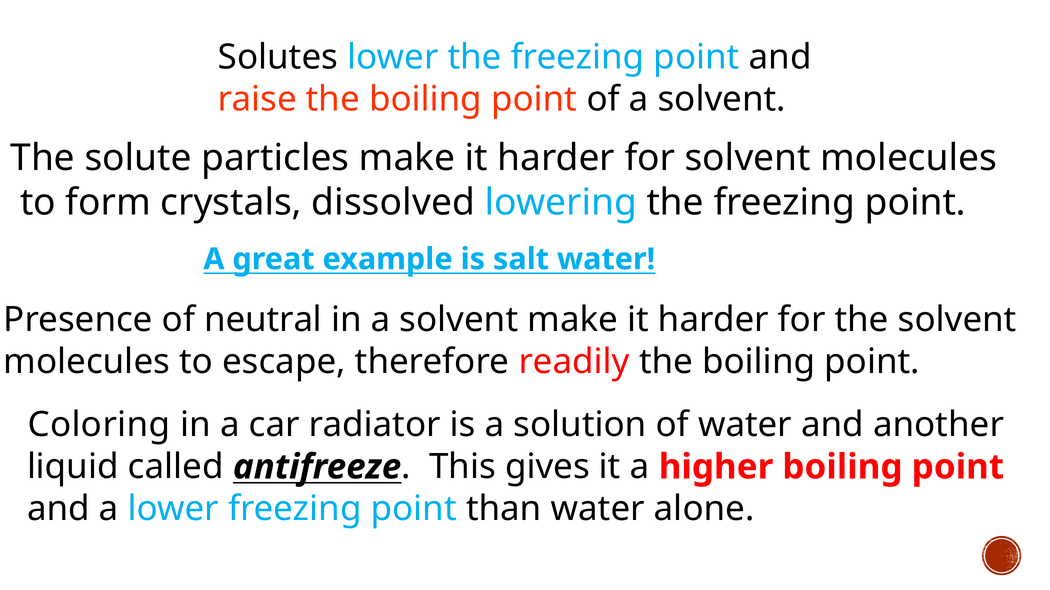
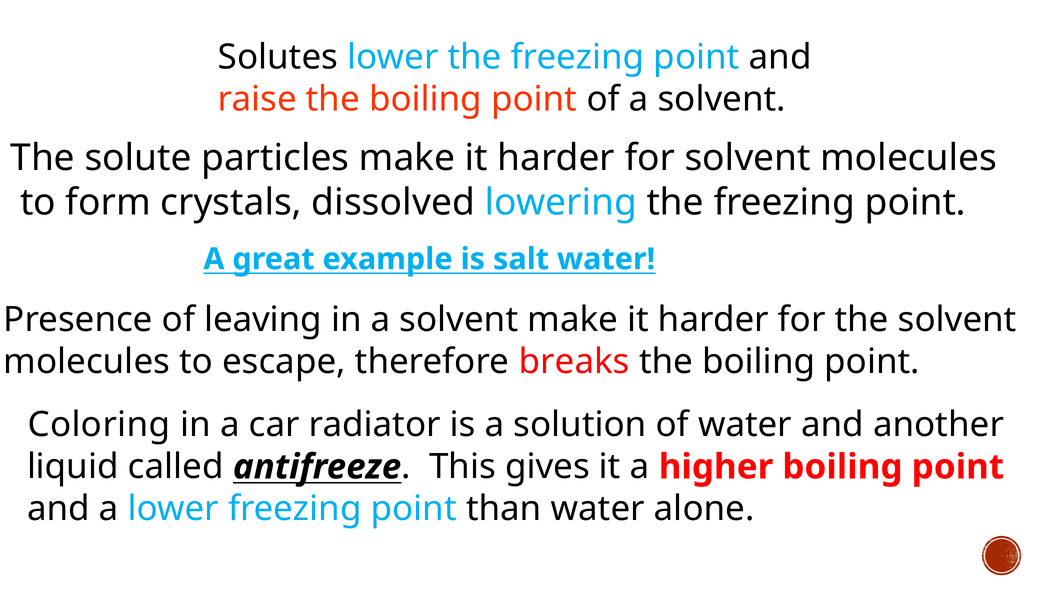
neutral: neutral -> leaving (263, 320)
readily: readily -> breaks (574, 362)
